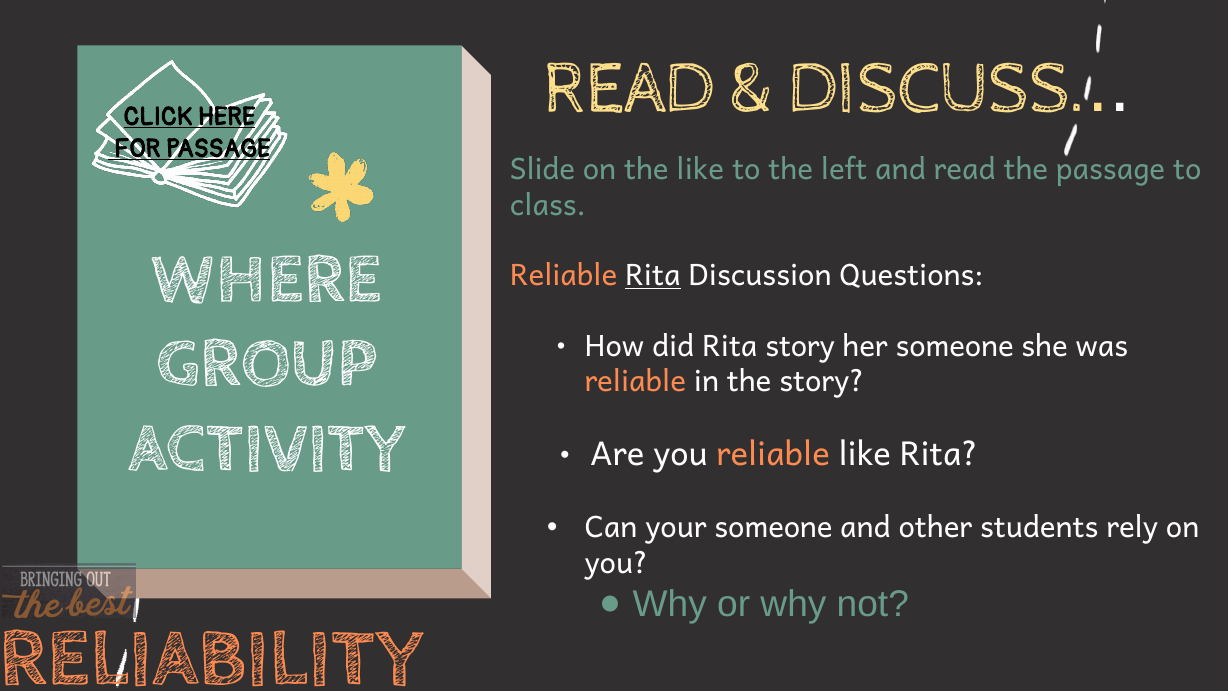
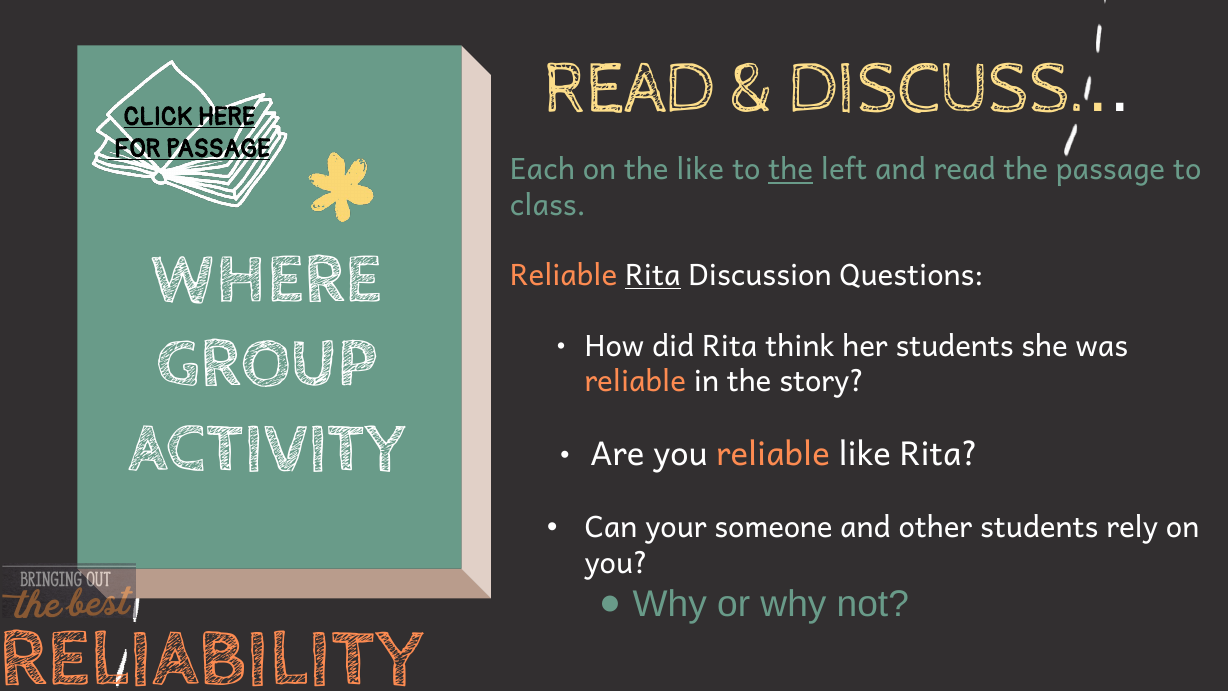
Slide: Slide -> Each (542, 170)
the underline: none -> present (791, 170)
Rita story: story -> think (800, 346)
her someone: someone -> students (955, 346)
